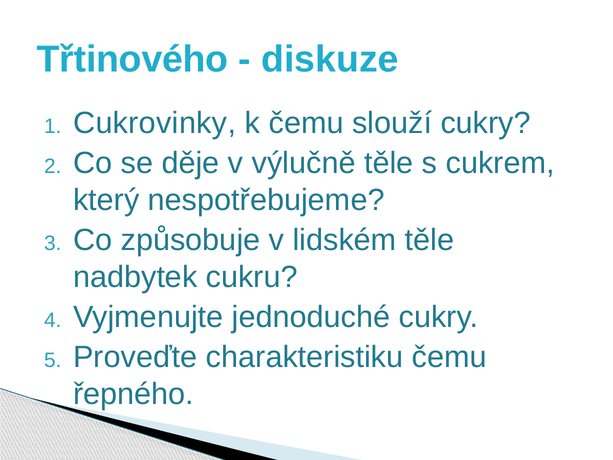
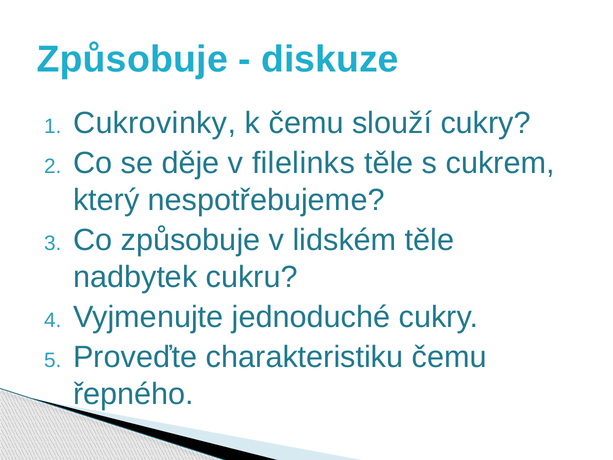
Třtinového: Třtinového -> Způsobuje (132, 59)
výlučně: výlučně -> filelinks (304, 163)
